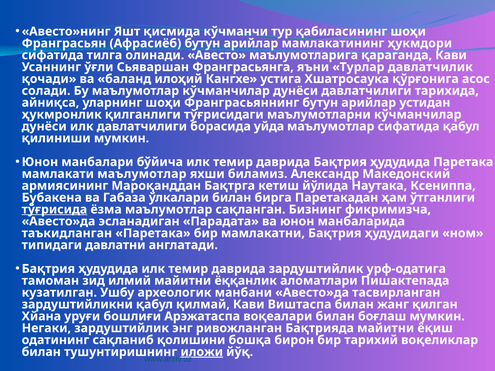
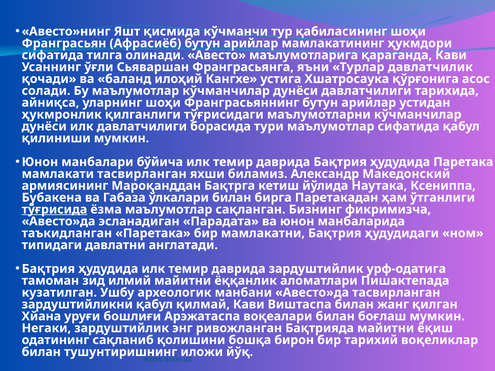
уйда: уйда -> тури (269, 126)
мамлакати маълумотлар: маълумотлар -> тасвирланган (142, 174)
иложи underline: present -> none (202, 352)
